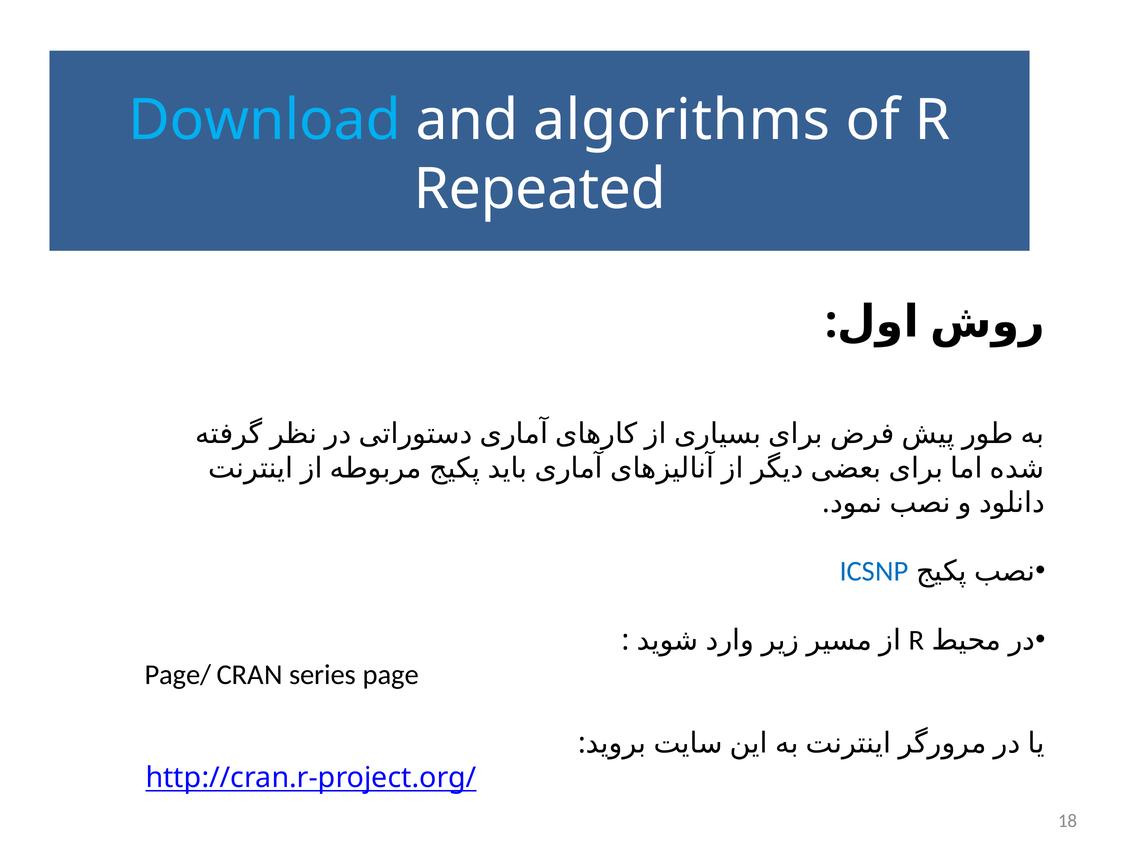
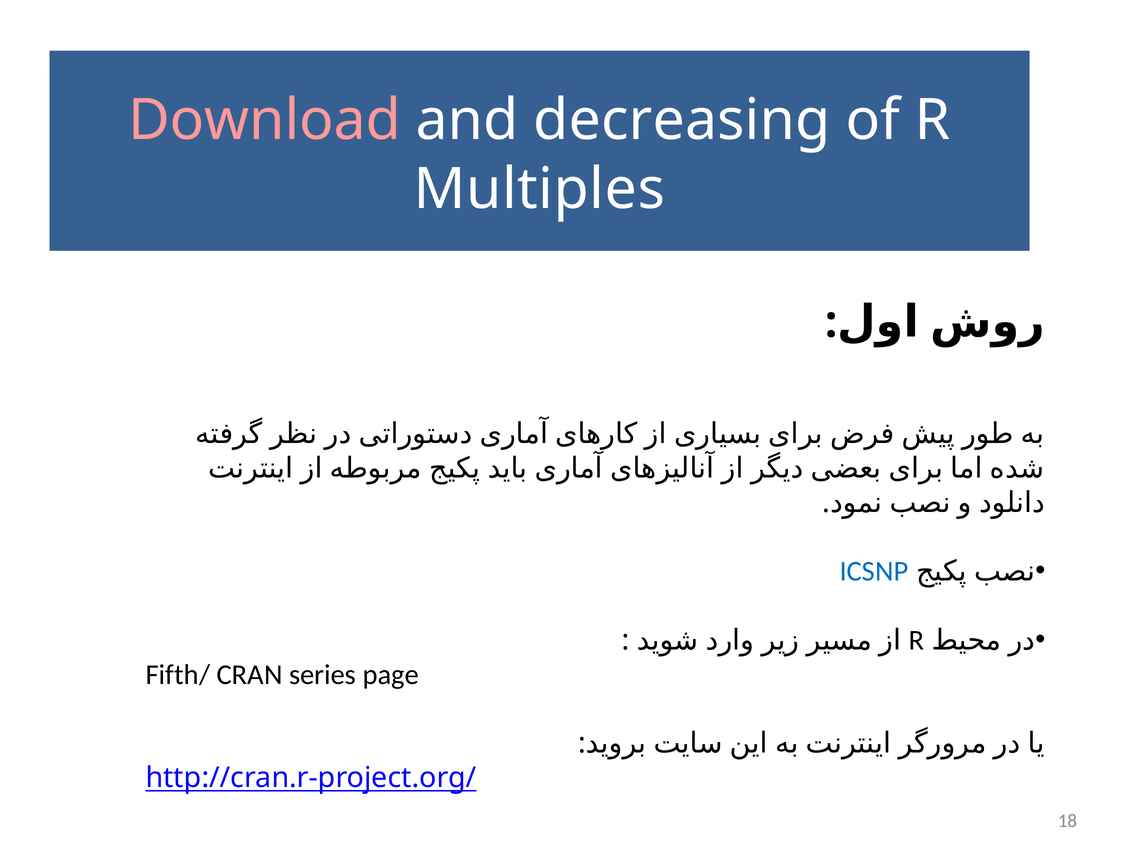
Download colour: light blue -> pink (265, 120)
algorithms: algorithms -> decreasing (682, 120)
Repeated: Repeated -> Multiples (539, 189)
Page/: Page/ -> Fifth/ (178, 674)
